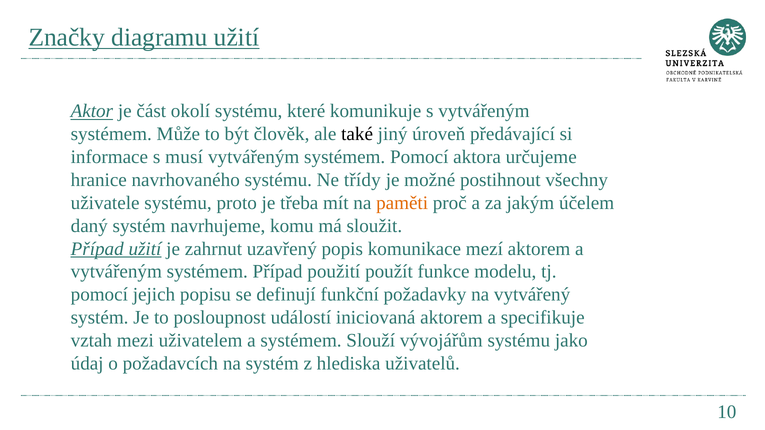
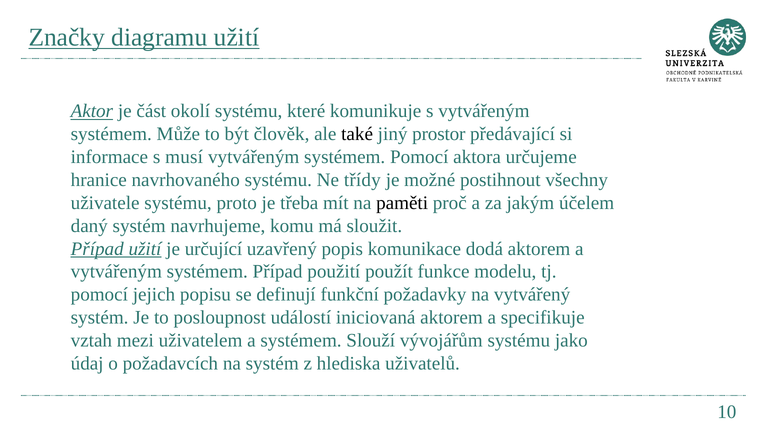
úroveň: úroveň -> prostor (439, 134)
paměti colour: orange -> black (402, 203)
zahrnut: zahrnut -> určující (214, 249)
mezí: mezí -> dodá (484, 249)
